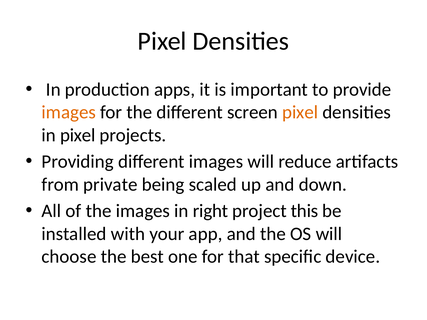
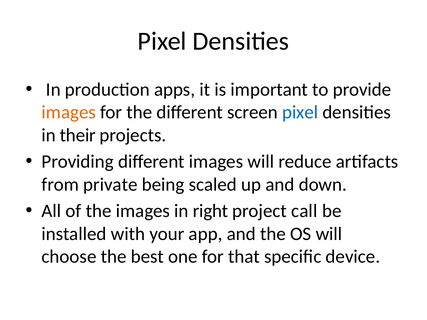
pixel colour: orange -> blue (300, 112)
in pixel: pixel -> their (78, 135)
this: this -> call (304, 211)
